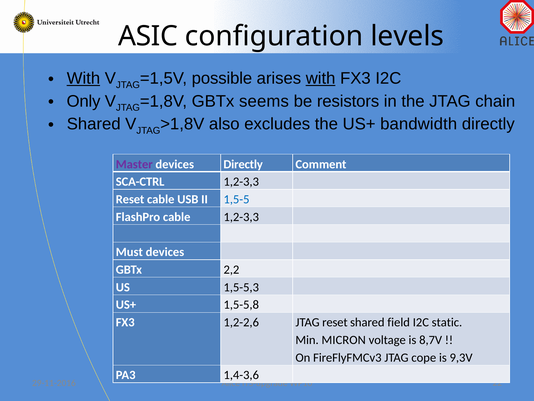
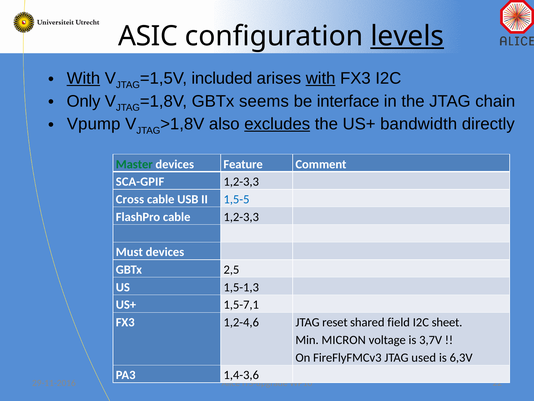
levels underline: none -> present (407, 36)
possible: possible -> included (222, 78)
resistors: resistors -> interface (348, 101)
Shared: Shared -> Vpump (94, 124)
excludes underline: none -> present (277, 124)
Master colour: purple -> green (134, 164)
devices Directly: Directly -> Feature (243, 164)
SCA-CTRL: SCA-CTRL -> SCA-GPIF (140, 182)
Reset: Reset -> Cross (130, 199)
2,2: 2,2 -> 2,5 (231, 269)
1,5-5,3: 1,5-5,3 -> 1,5-1,3 (241, 287)
1,5-5,8: 1,5-5,8 -> 1,5-7,1 (241, 305)
1,2-2,6: 1,2-2,6 -> 1,2-4,6 (241, 322)
static: static -> sheet (447, 322)
8,7V: 8,7V -> 3,7V (431, 340)
cope: cope -> used (424, 357)
9,3V: 9,3V -> 6,3V (461, 357)
